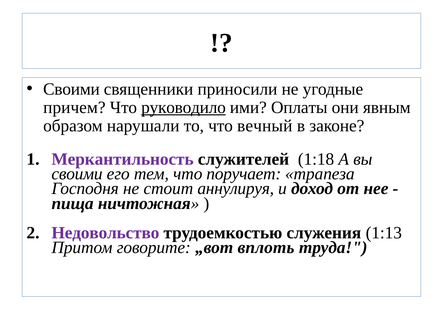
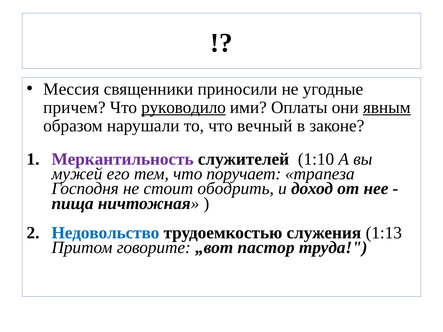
Своими: Своими -> Мессия (71, 89)
явным underline: none -> present (387, 108)
1:18: 1:18 -> 1:10 (316, 159)
своими: своими -> мужей (77, 174)
аннулируя: аннулируя -> ободрить (236, 189)
Недовольство colour: purple -> blue (105, 233)
вплоть: вплоть -> пастор (266, 248)
